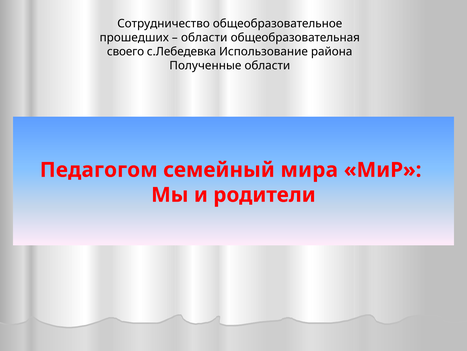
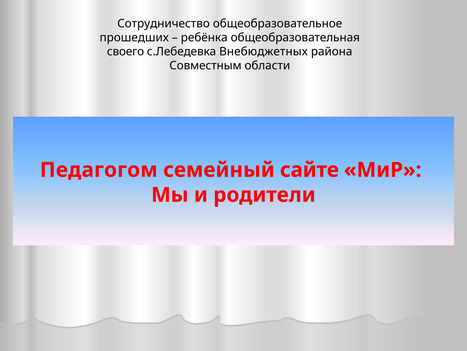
области: области -> ребёнка (204, 37)
Использование: Использование -> Внебюджетных (263, 51)
Полученные: Полученные -> Совместным (205, 65)
мира: мира -> сайте (309, 170)
